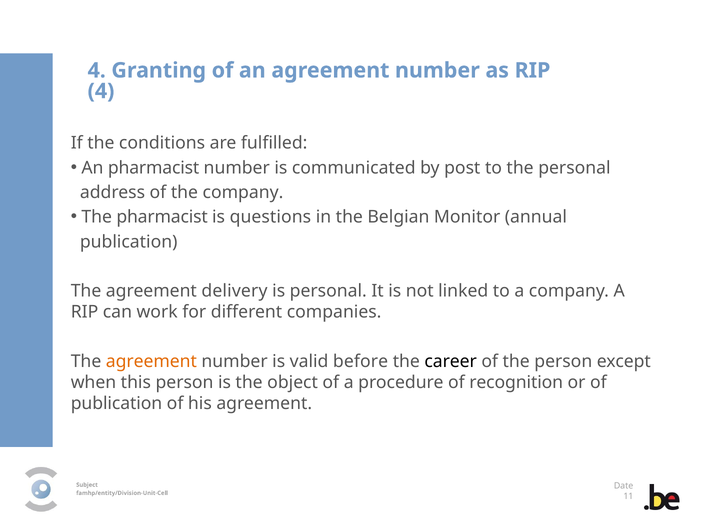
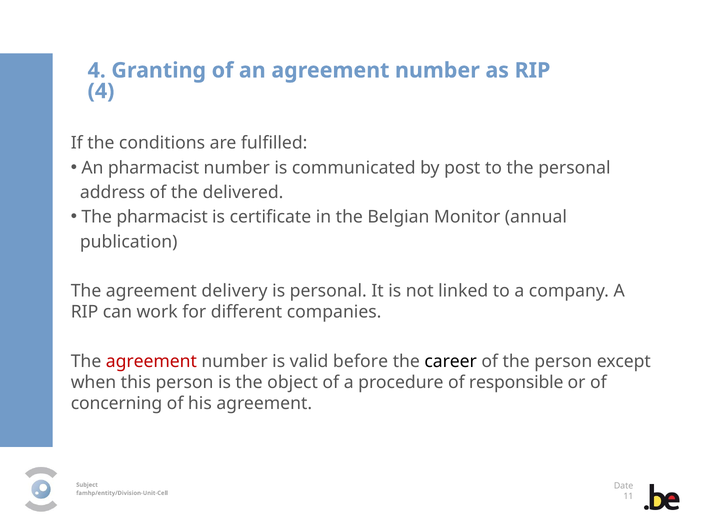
the company: company -> delivered (243, 192)
questions: questions -> certificate (270, 217)
agreement colour: orange -> red (151, 361)
recognition: recognition -> responsible (516, 383)
publication: publication -> concerning (117, 404)
